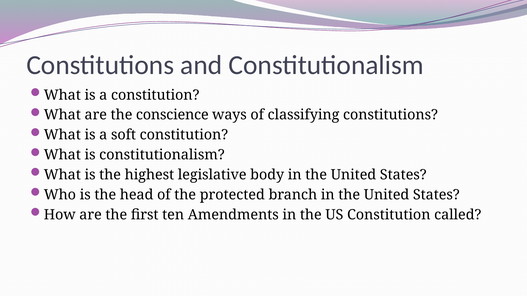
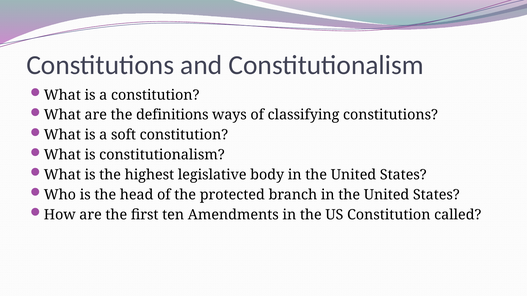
conscience: conscience -> definitions (172, 115)
